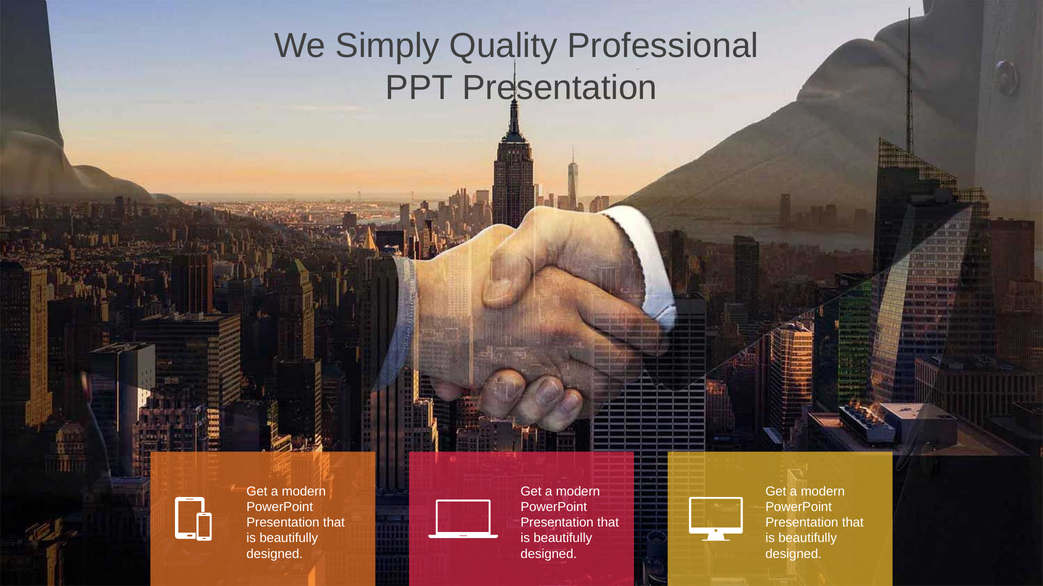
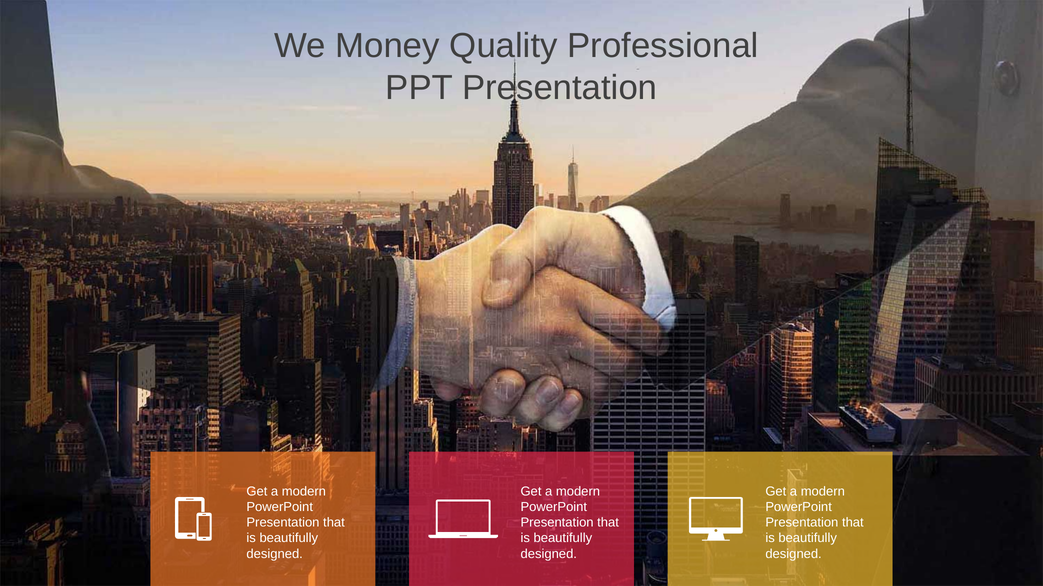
Simply: Simply -> Money (388, 46)
